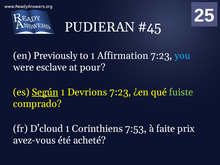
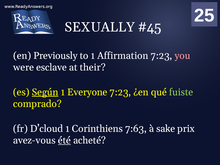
PUDIERAN: PUDIERAN -> SEXUALLY (100, 27)
you colour: light blue -> pink (182, 56)
pour: pour -> their (93, 67)
Devrions: Devrions -> Everyone (87, 92)
7:53: 7:53 -> 7:63 (136, 129)
faite: faite -> sake (166, 129)
été underline: none -> present (64, 140)
